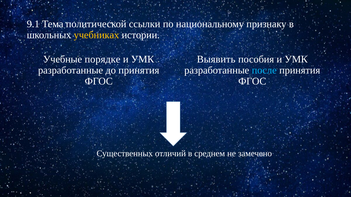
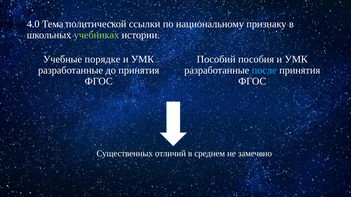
9.1: 9.1 -> 4.0 (33, 24)
учебниках colour: yellow -> light green (96, 35)
Выявить: Выявить -> Пособий (216, 59)
